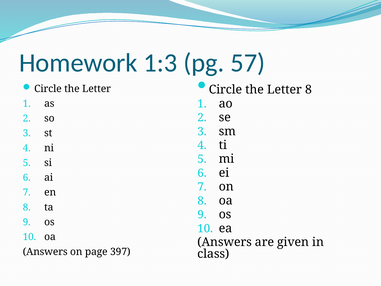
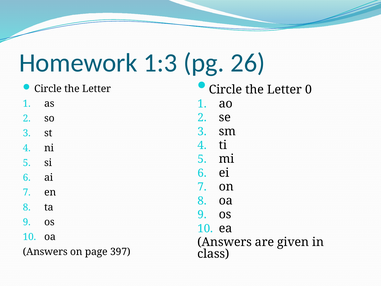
57: 57 -> 26 (248, 63)
Letter 8: 8 -> 0 (309, 90)
